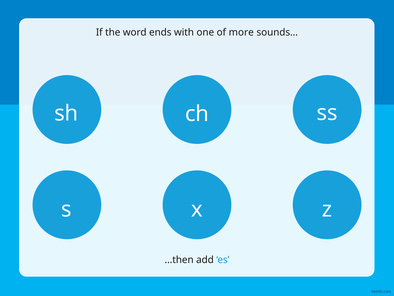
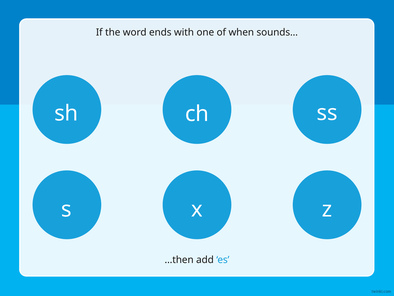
more: more -> when (241, 32)
